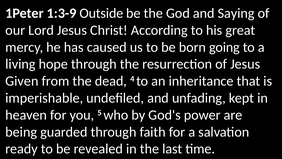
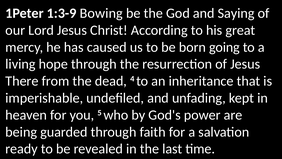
Outside: Outside -> Bowing (101, 13)
Given: Given -> There (22, 81)
